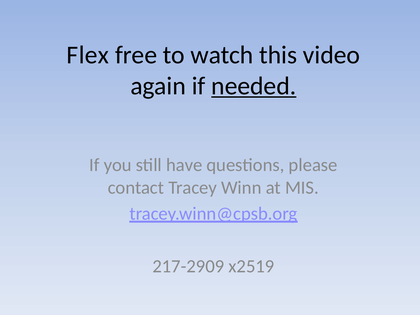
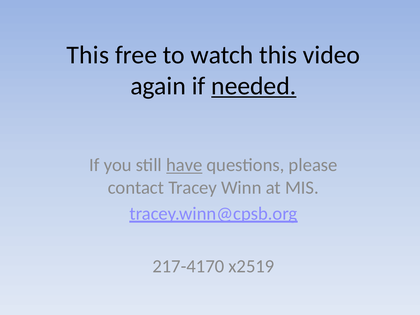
Flex: Flex -> This (88, 55)
have underline: none -> present (184, 165)
217-2909: 217-2909 -> 217-4170 (188, 266)
